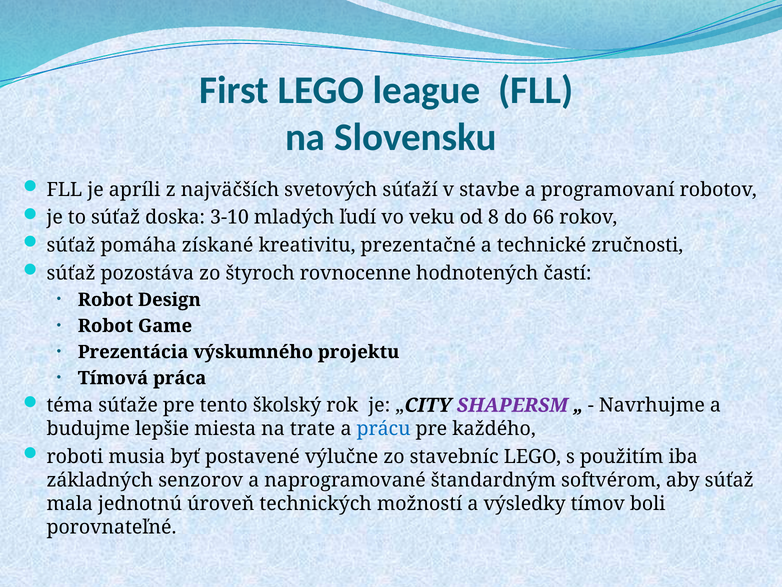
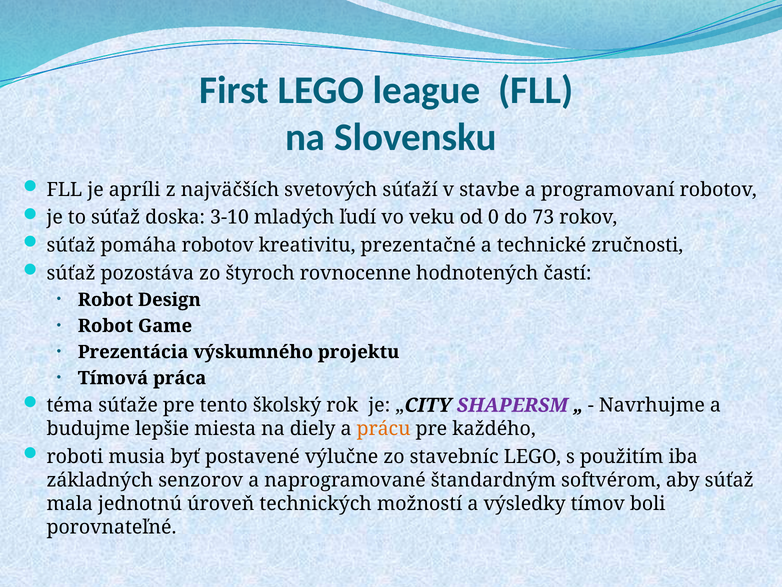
8: 8 -> 0 (493, 217)
66: 66 -> 73 (543, 217)
pomáha získané: získané -> robotov (218, 245)
trate: trate -> diely (313, 428)
prácu colour: blue -> orange (384, 428)
